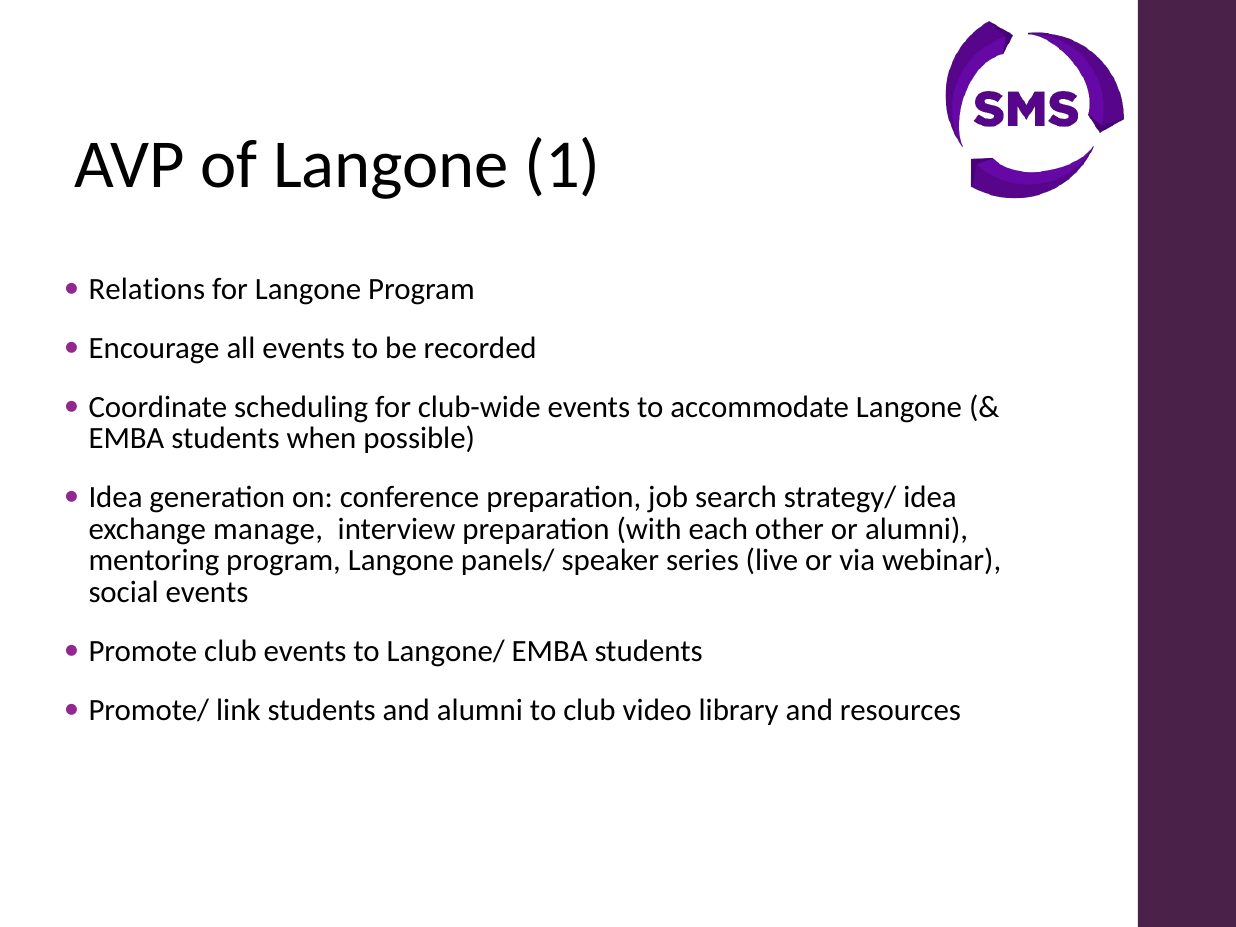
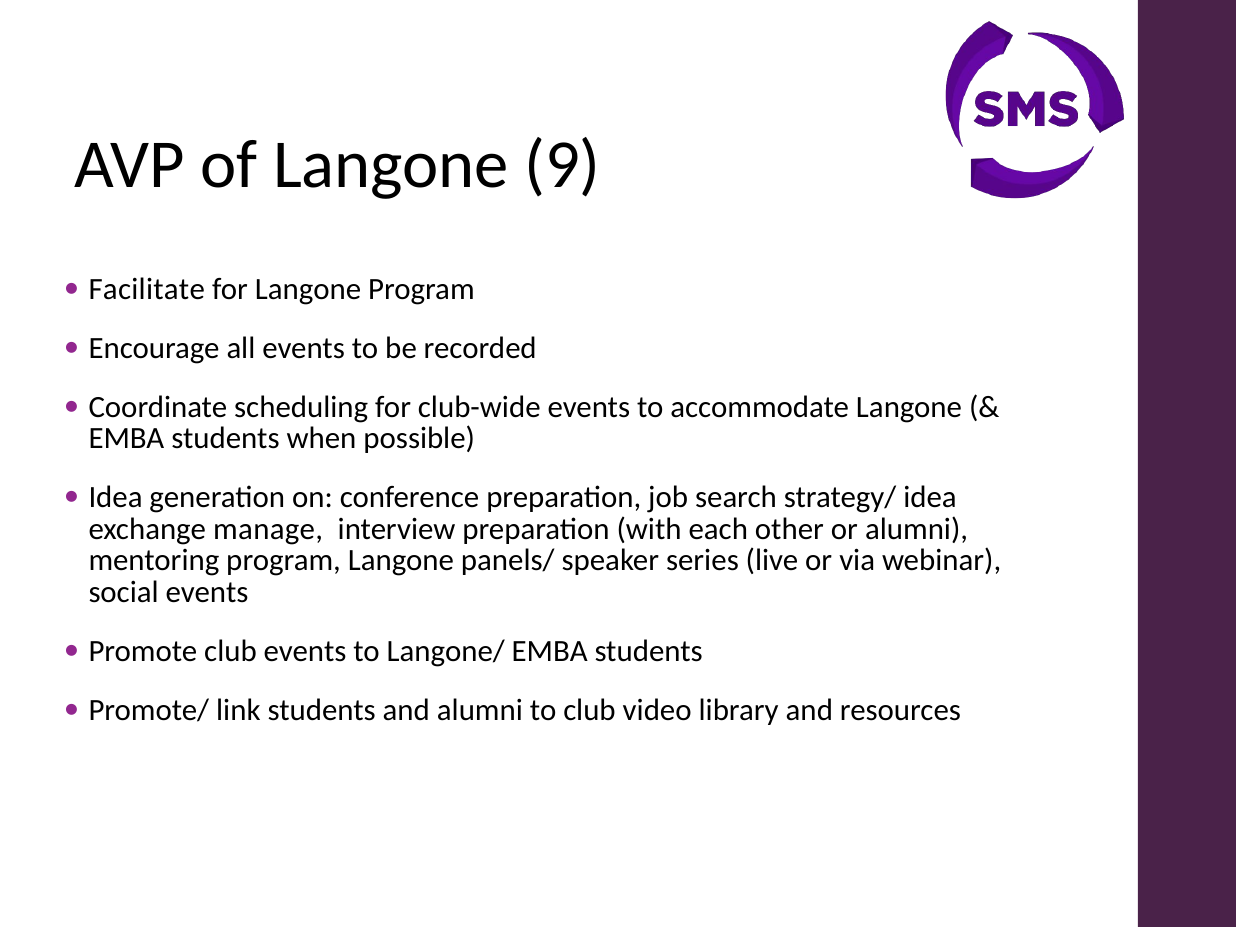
1: 1 -> 9 (563, 165)
Relations: Relations -> Facilitate (147, 289)
